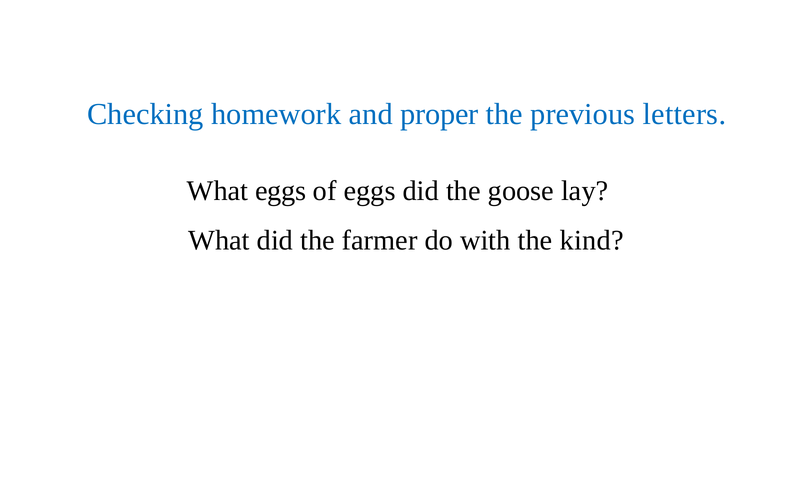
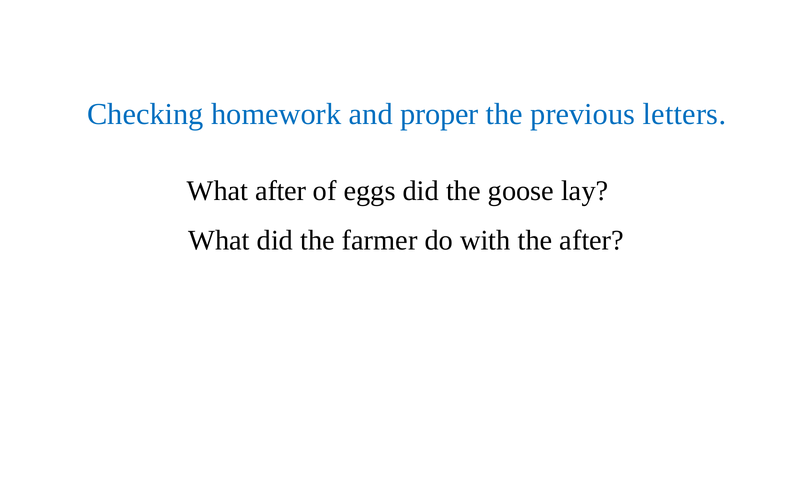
What eggs: eggs -> after (281, 191)
the kind: kind -> after (592, 240)
